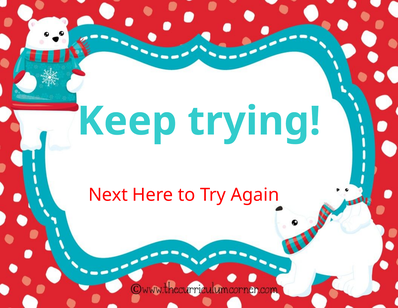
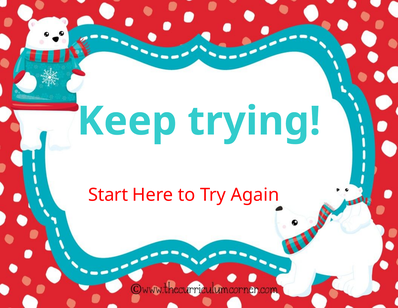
Next: Next -> Start (108, 195)
